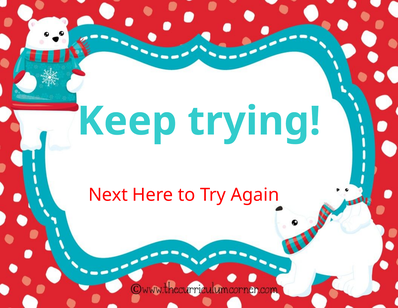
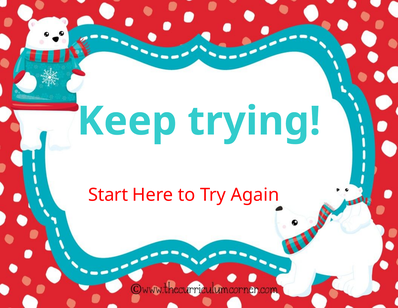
Next: Next -> Start (108, 195)
